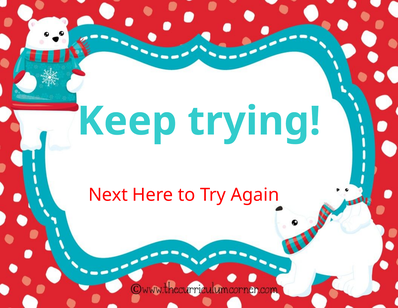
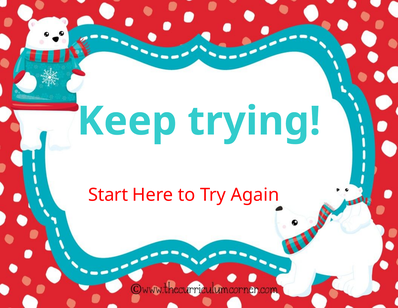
Next: Next -> Start (108, 195)
